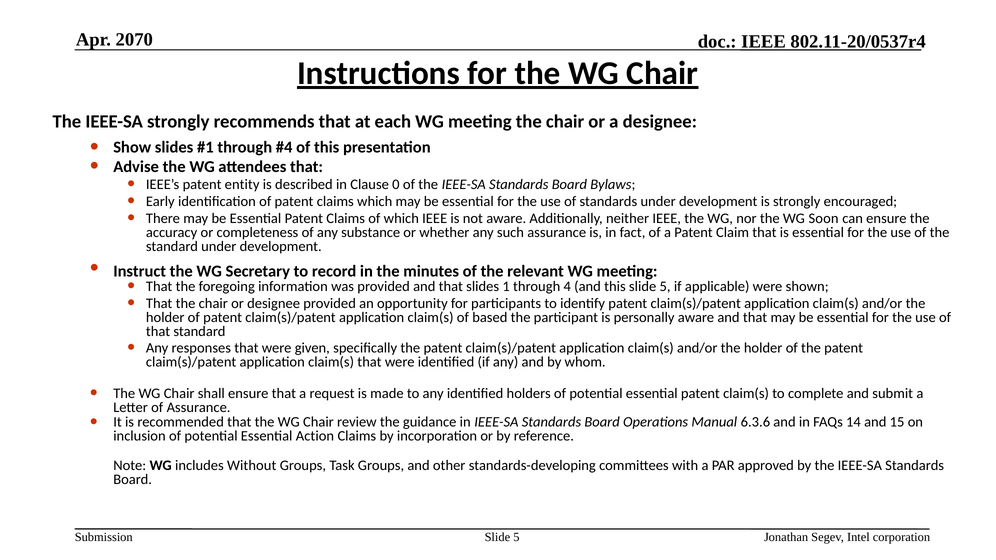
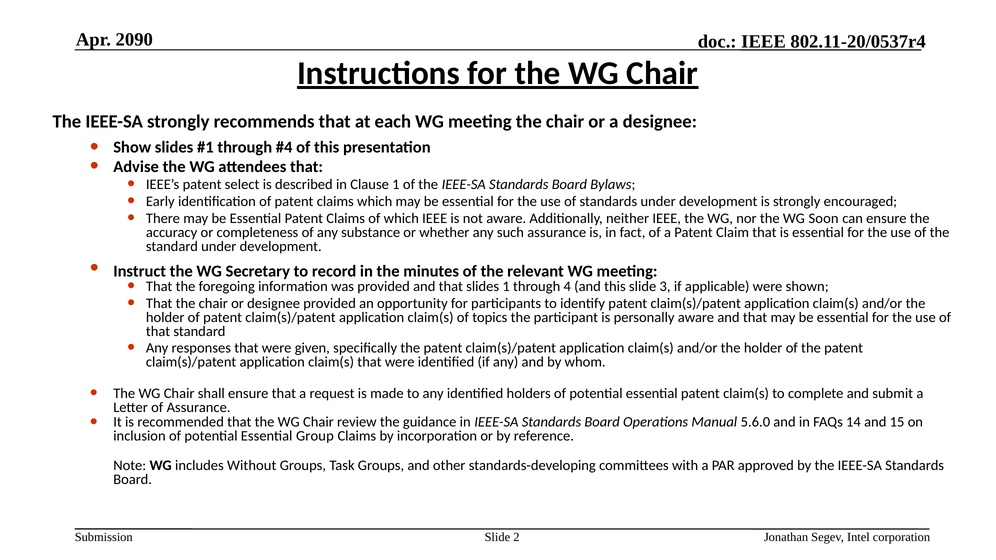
2070: 2070 -> 2090 (134, 40)
entity: entity -> select (242, 185)
Clause 0: 0 -> 1 (396, 185)
this slide 5: 5 -> 3 (665, 287)
based: based -> topics (490, 318)
6.3.6: 6.3.6 -> 5.6.0 (755, 422)
Action: Action -> Group (315, 436)
5: 5 -> 2 (516, 537)
